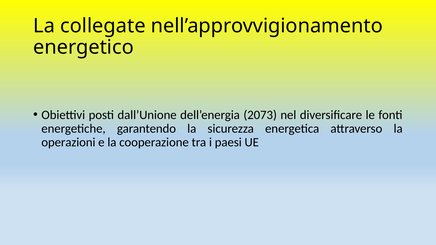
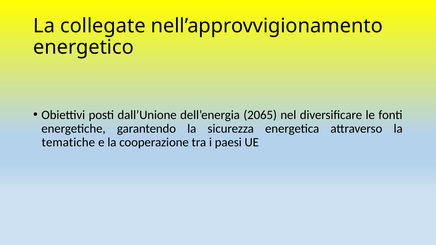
2073: 2073 -> 2065 (260, 115)
operazioni: operazioni -> tematiche (68, 143)
